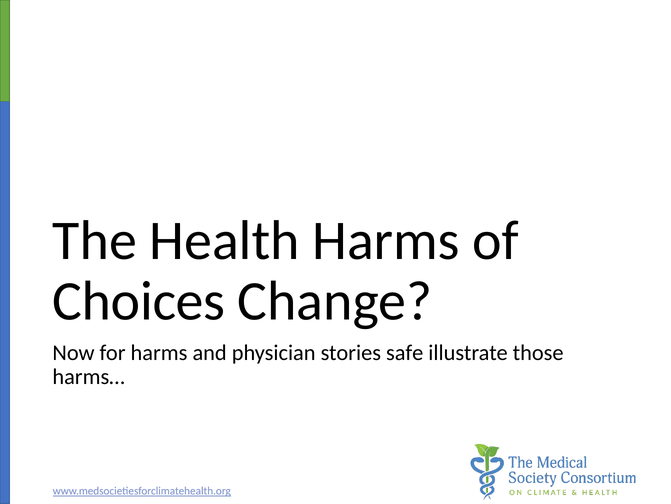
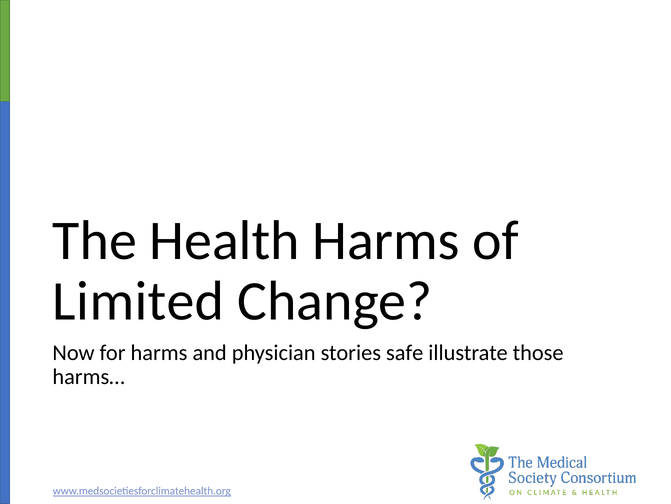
Choices: Choices -> Limited (138, 301)
